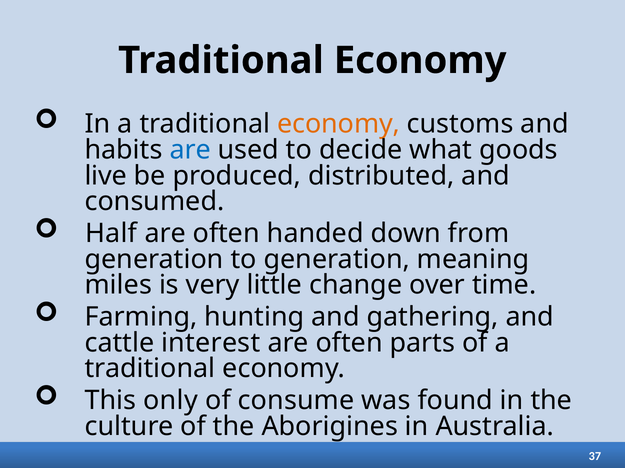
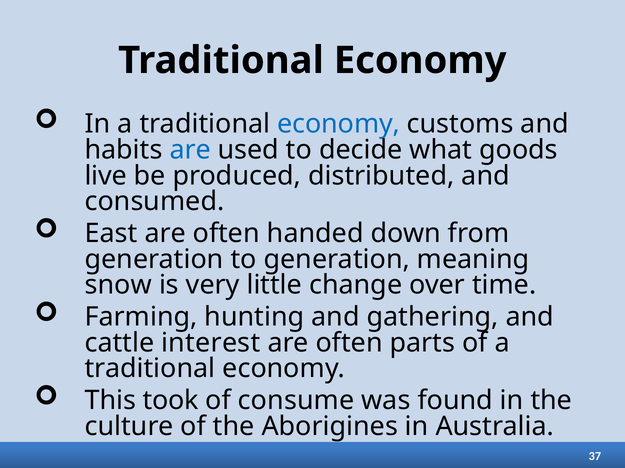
economy colour: orange -> blue (339, 124)
Half: Half -> East (111, 234)
miles: miles -> snow (118, 286)
only: only -> took (171, 401)
